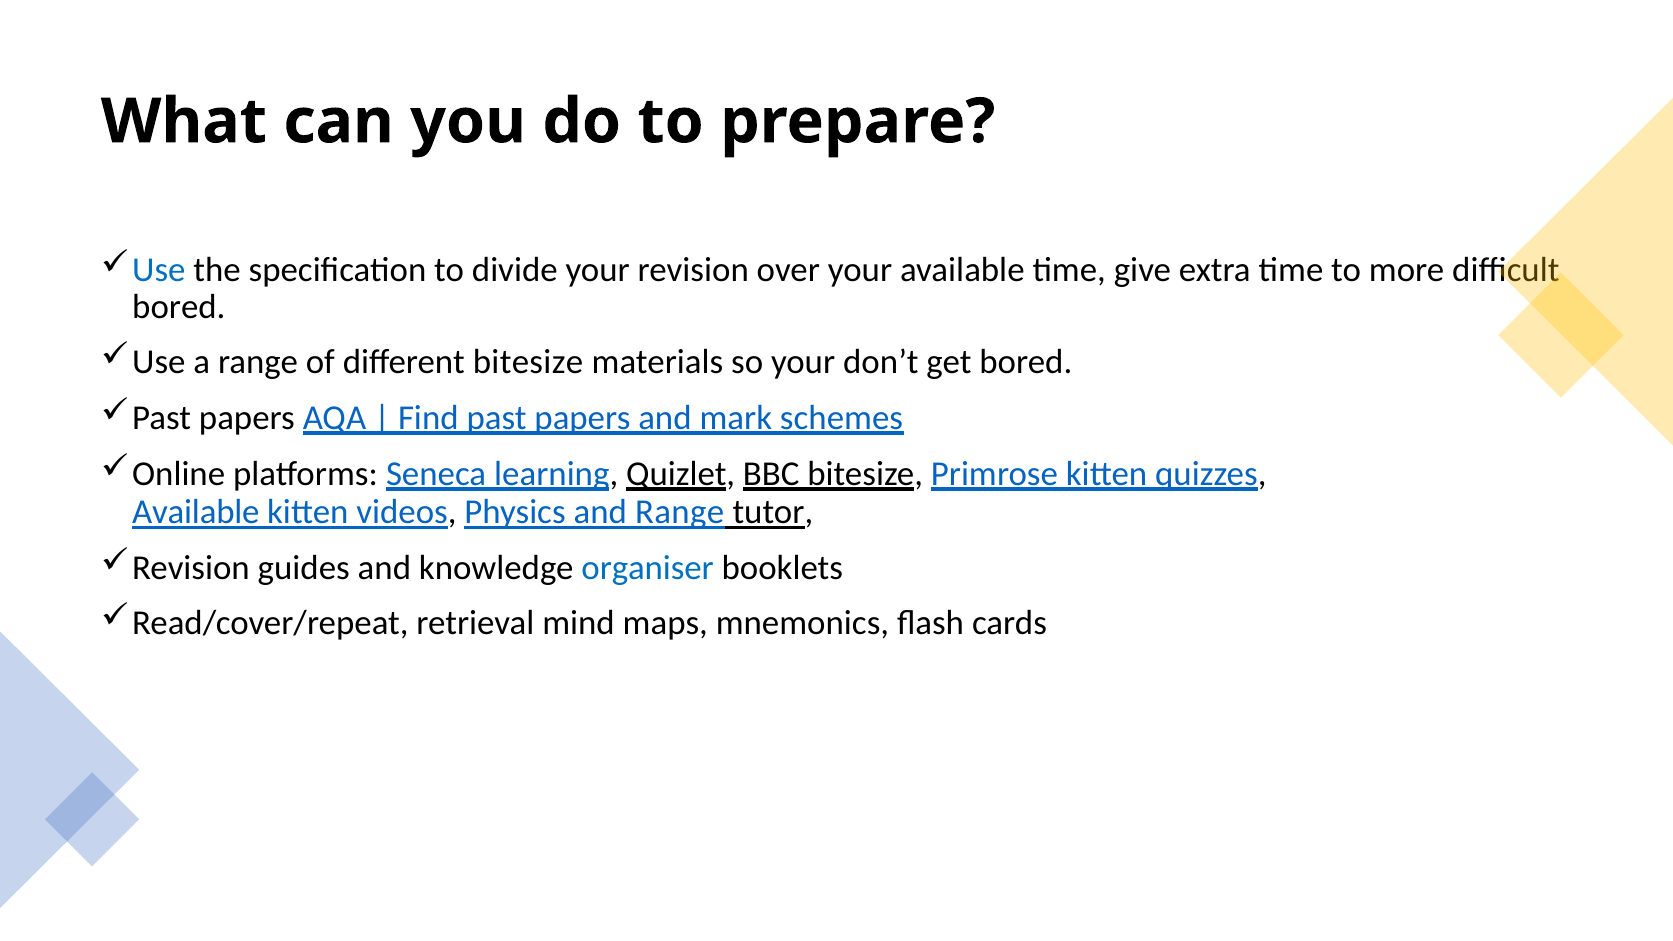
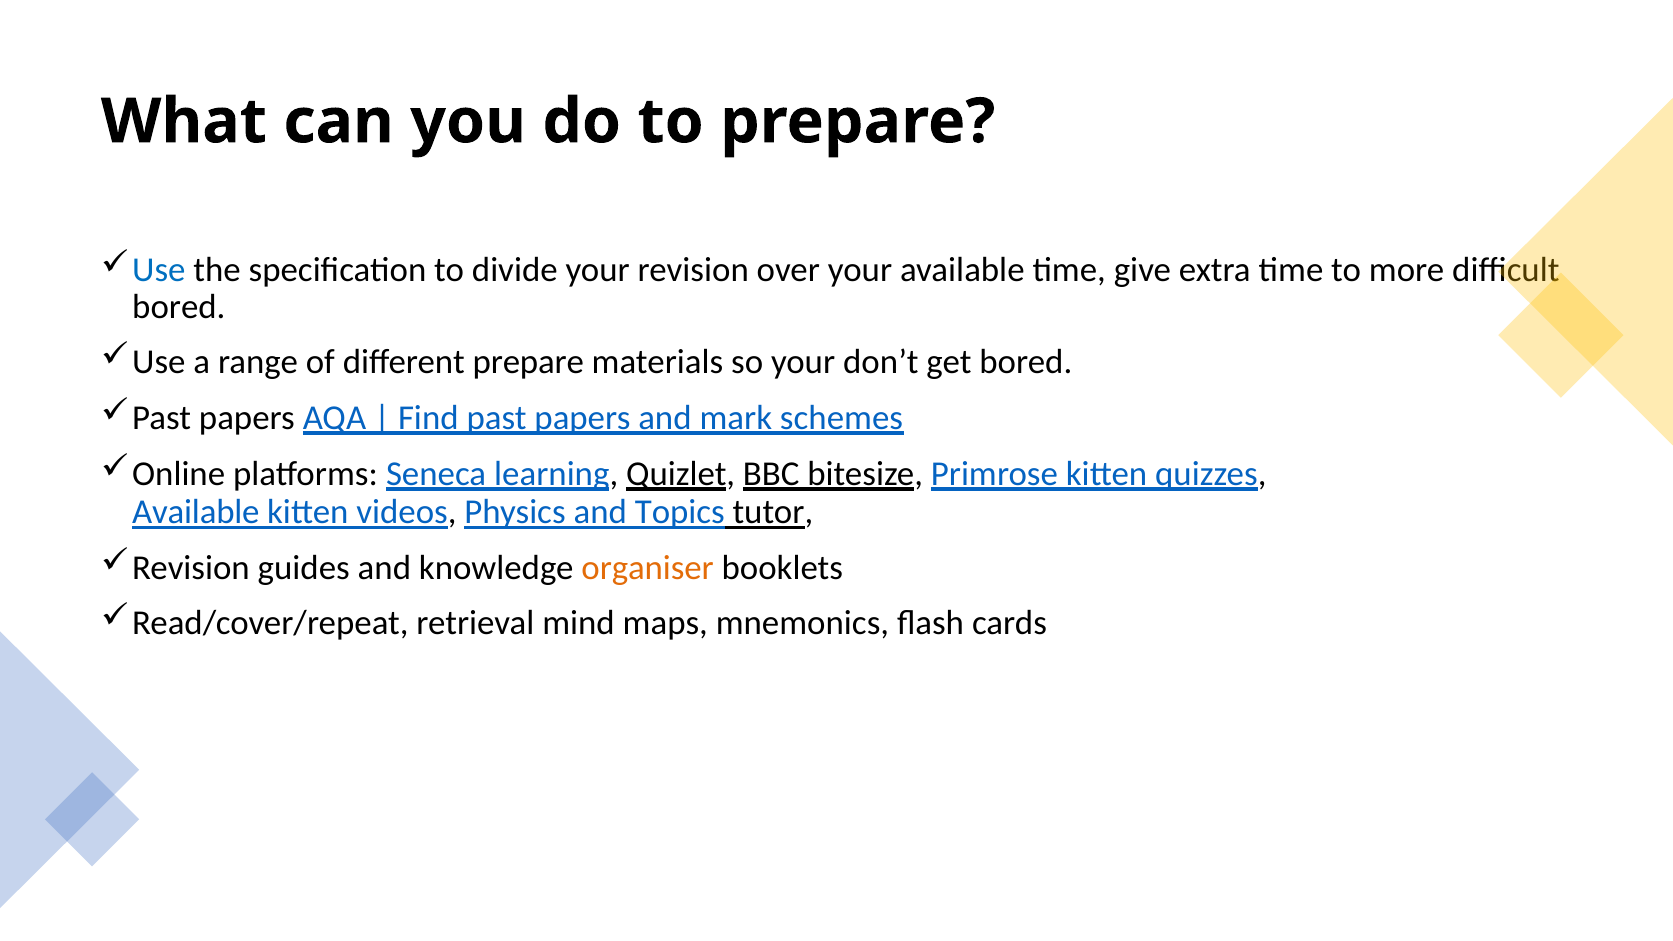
different bitesize: bitesize -> prepare (528, 362)
and Range: Range -> Topics (680, 512)
organiser colour: blue -> orange (648, 568)
